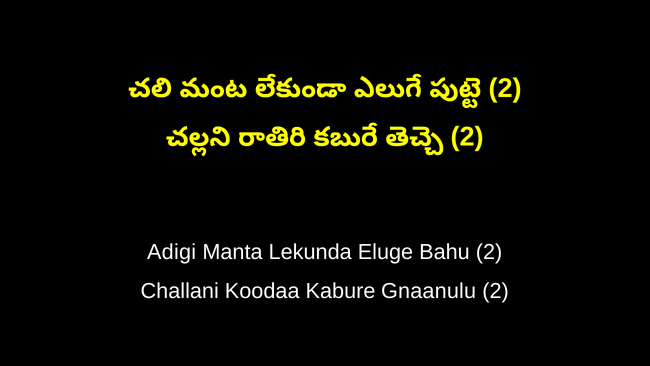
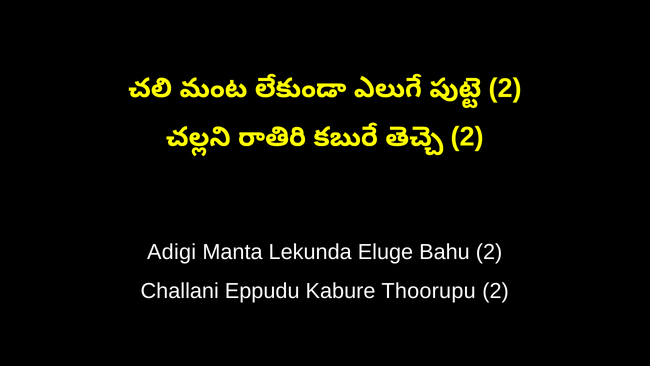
Koodaa: Koodaa -> Eppudu (262, 291)
Gnaanulu: Gnaanulu -> Thoorupu (429, 291)
